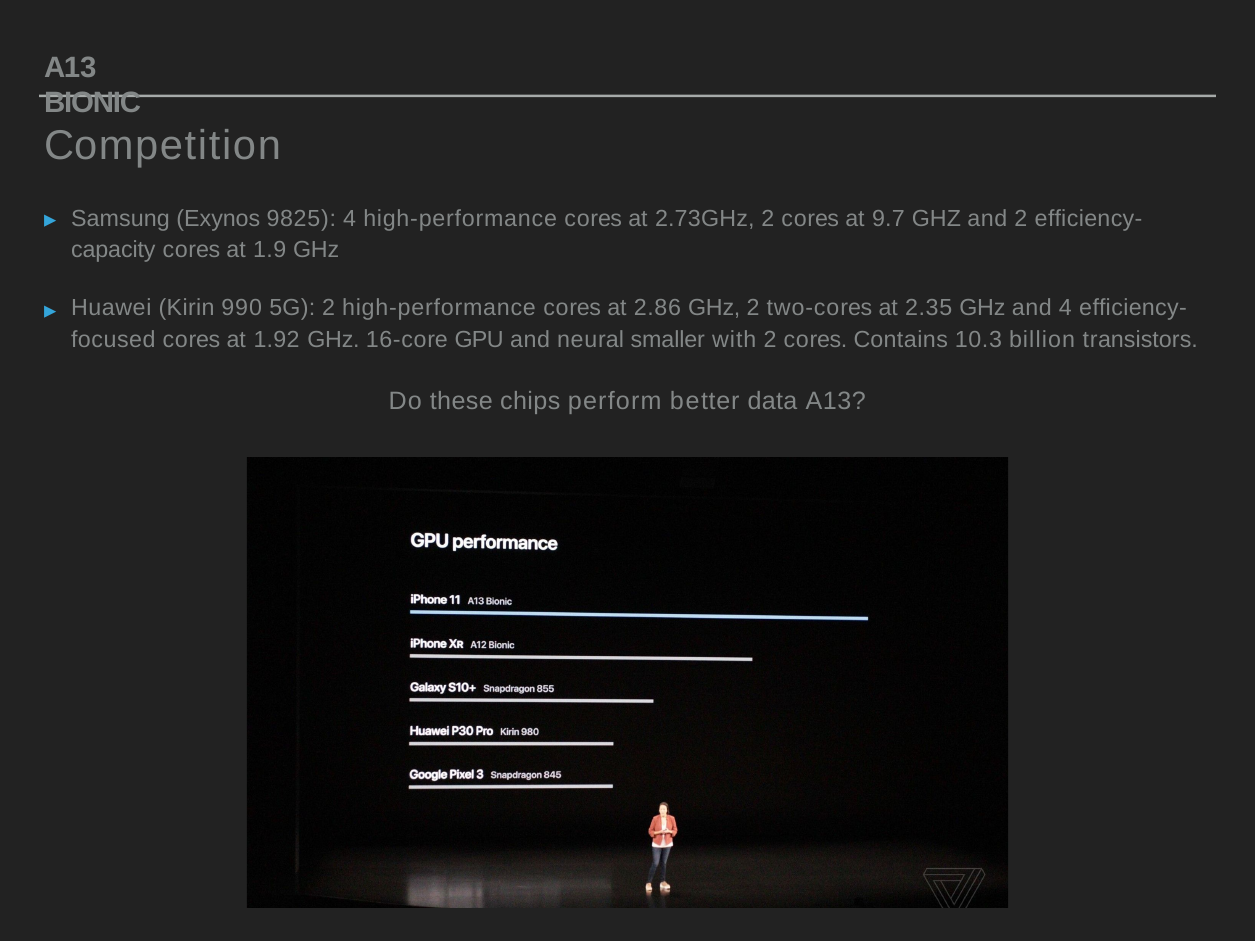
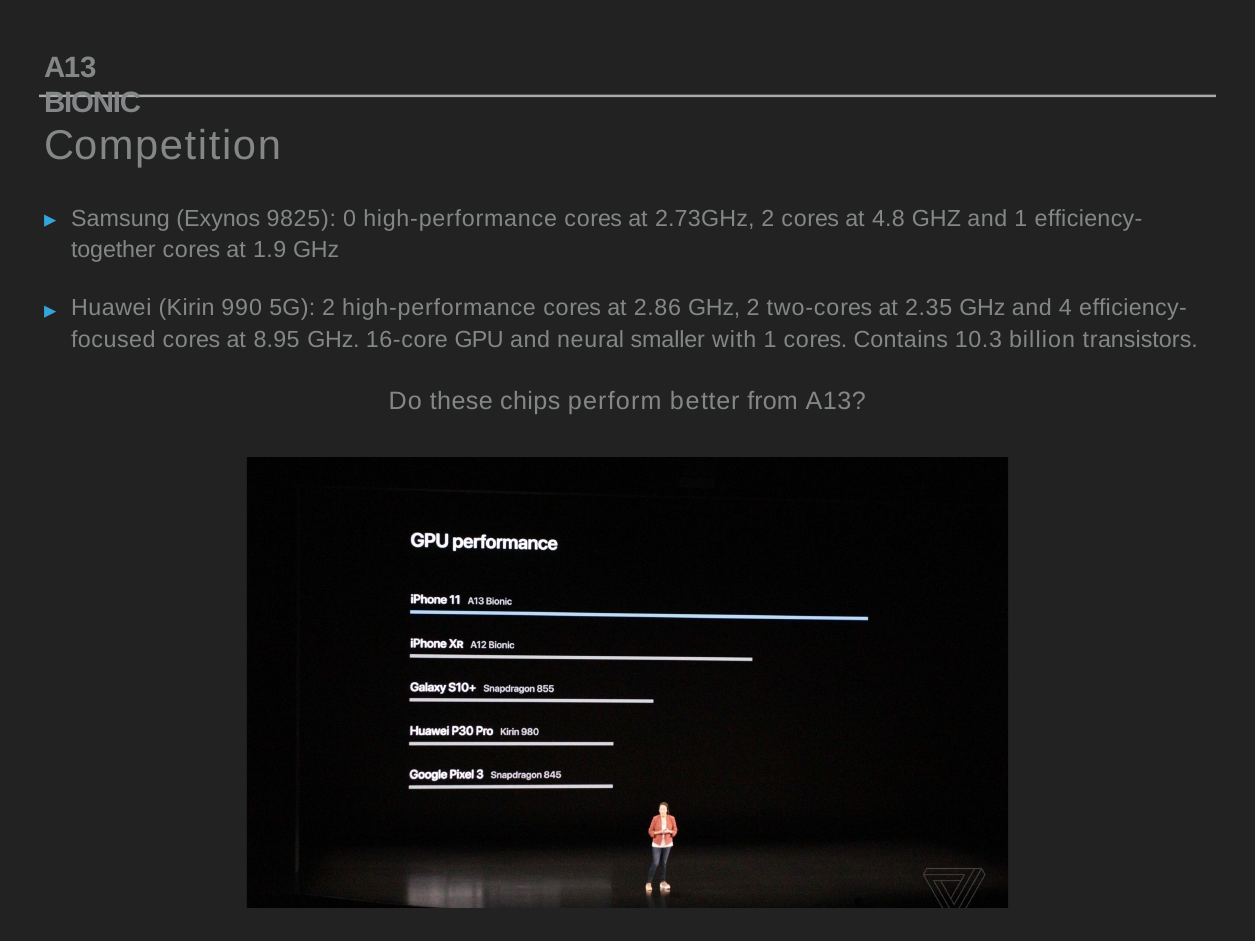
9825 4: 4 -> 0 (350, 219)
9.7: 9.7 -> 4.8 (888, 219)
and 2: 2 -> 1 (1021, 219)
capacity: capacity -> together (113, 250)
1.92: 1.92 -> 8.95 (277, 340)
with 2: 2 -> 1 (770, 340)
data: data -> from (773, 401)
